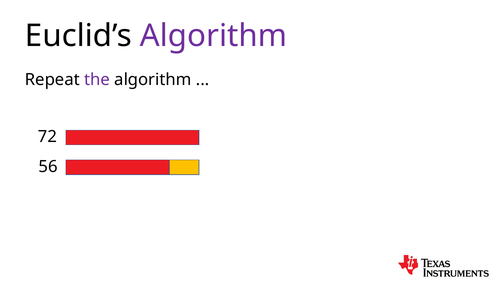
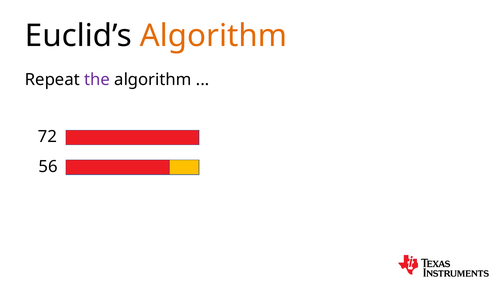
Algorithm colour: purple -> orange (213, 36)
